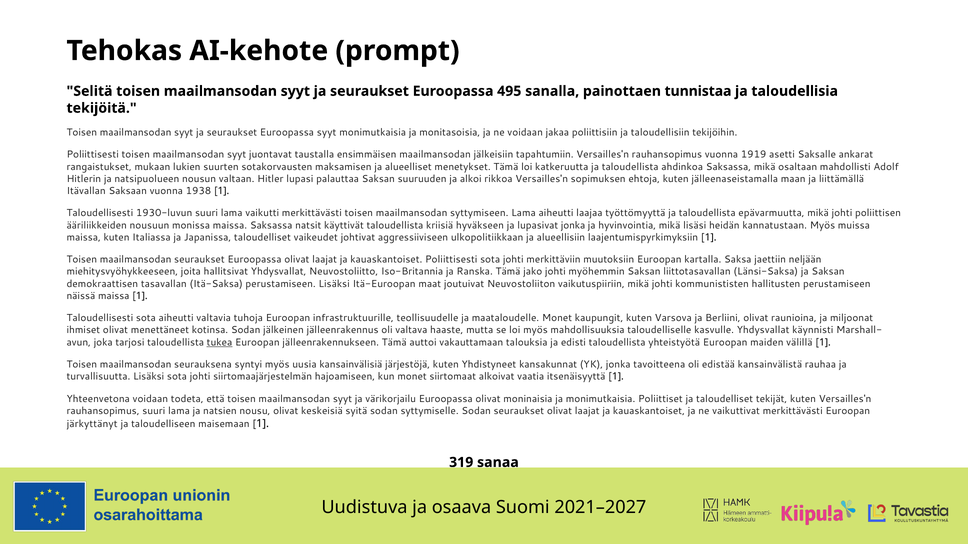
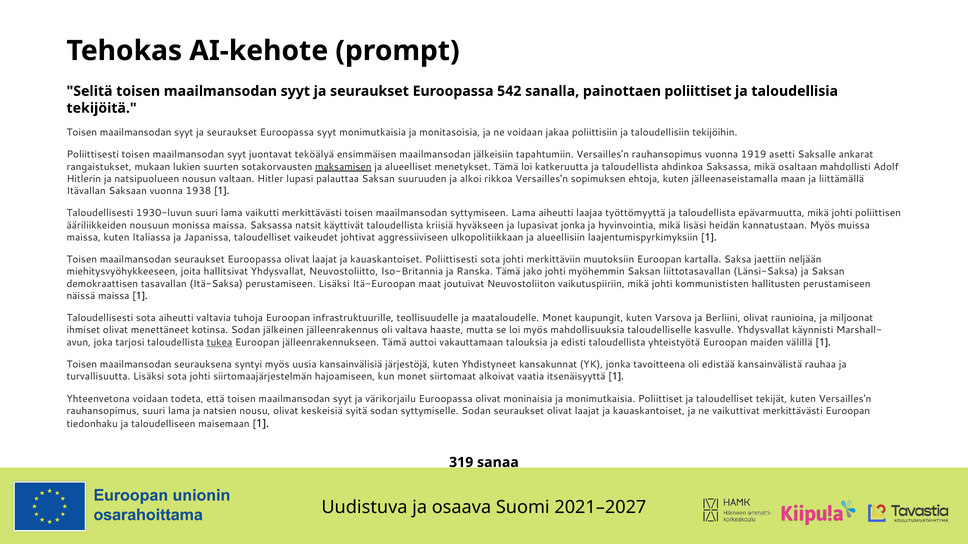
495: 495 -> 542 (509, 91)
painottaen tunnistaa: tunnistaa -> poliittiset (698, 91)
taustalla: taustalla -> teköälyä (314, 155)
maksamisen underline: none -> present (343, 167)
järkyttänyt: järkyttänyt -> tiedonhaku (92, 424)
